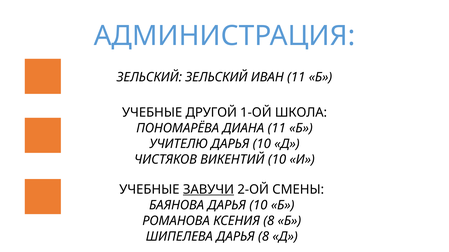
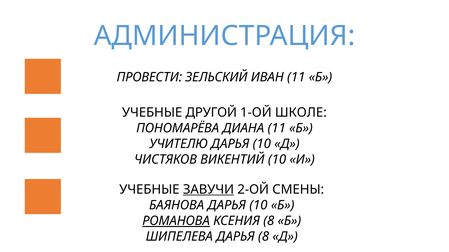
ЗЕЛЬСКИЙ: ЗЕЛЬСКИЙ -> ПРОВЕСТИ (149, 77)
ШКОЛА: ШКОЛА -> ШКОЛЕ (301, 113)
РОМАНОВА underline: none -> present (176, 221)
